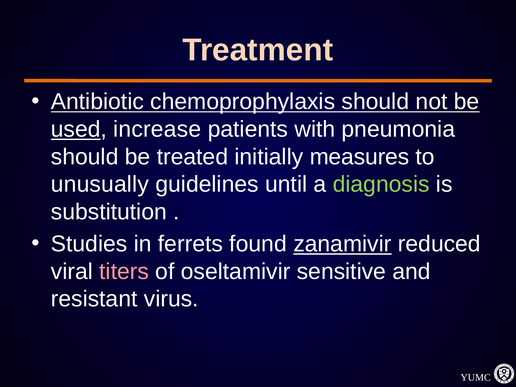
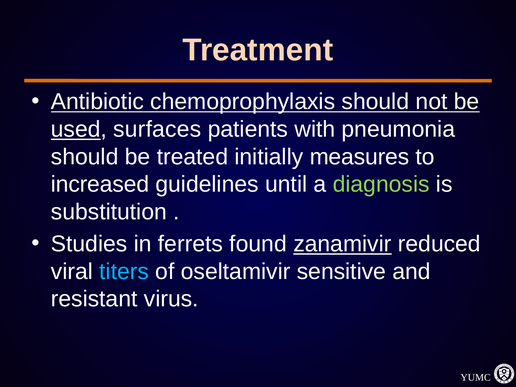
increase: increase -> surfaces (157, 129)
unusually: unusually -> increased (100, 184)
titers colour: pink -> light blue (124, 271)
